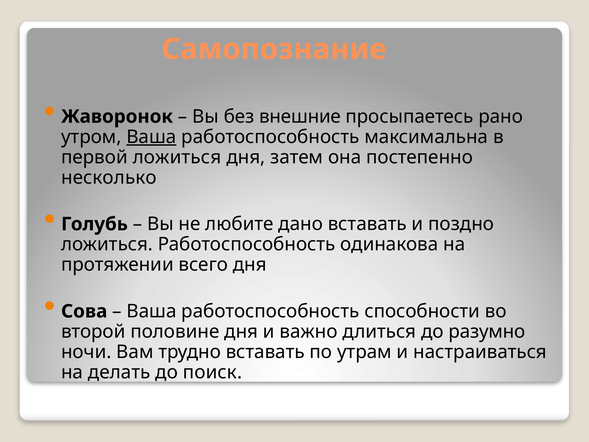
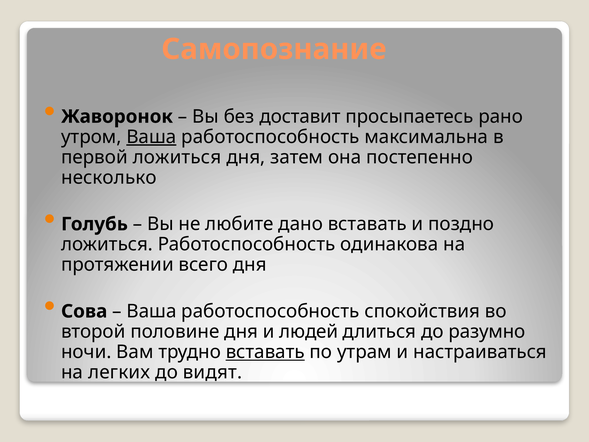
внешние: внешние -> доставит (300, 117)
способности: способности -> спокойствия (422, 311)
важно: важно -> людей (309, 331)
вставать underline: none -> present (265, 352)
делать: делать -> легких (119, 372)
поиск: поиск -> видят (212, 372)
